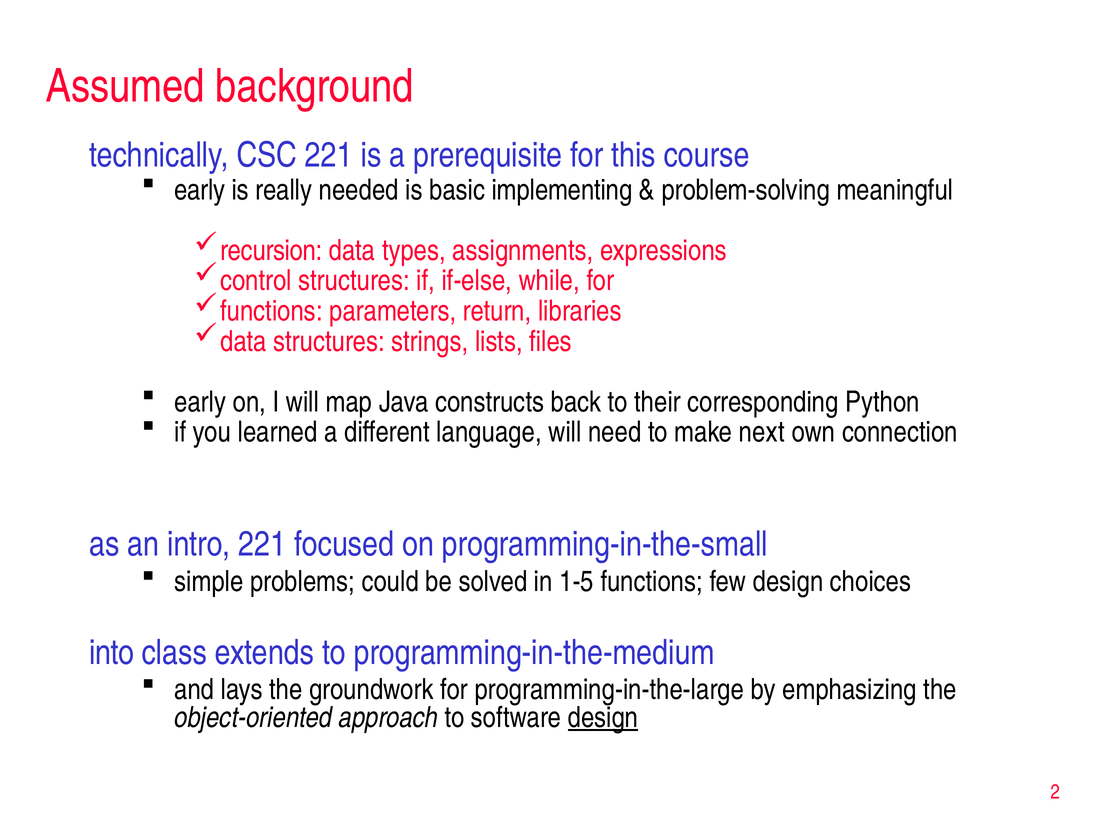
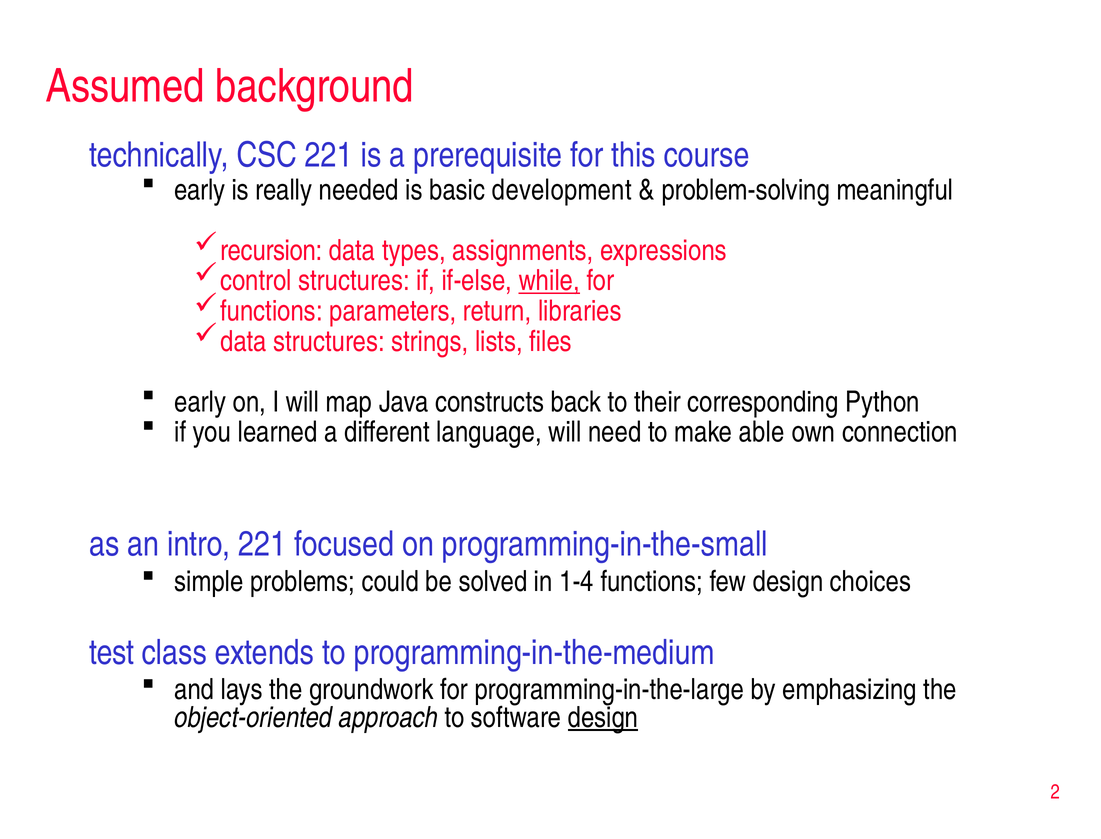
implementing: implementing -> development (562, 190)
while underline: none -> present (549, 281)
next: next -> able (762, 432)
1-5: 1-5 -> 1-4 (577, 581)
into: into -> test (112, 653)
